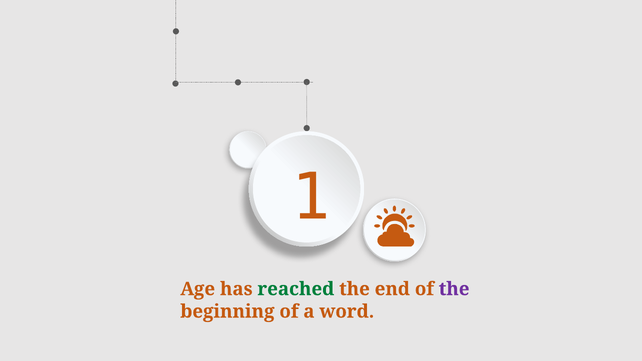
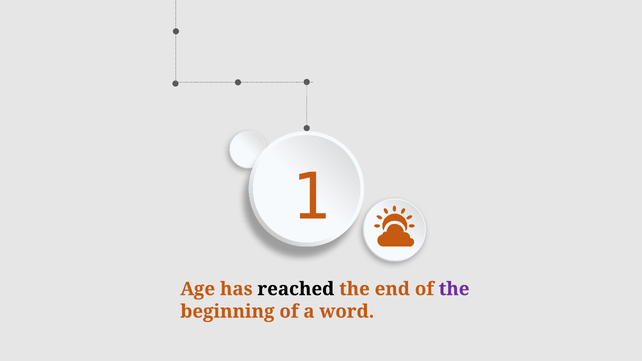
reached colour: green -> black (296, 289)
